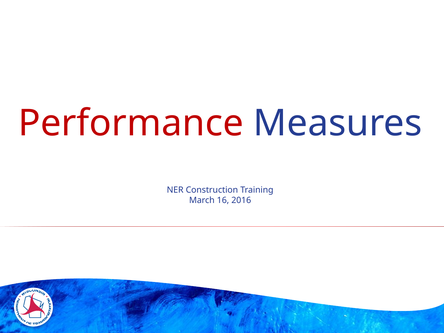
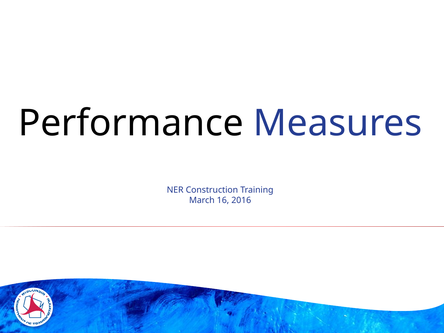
Performance colour: red -> black (131, 123)
